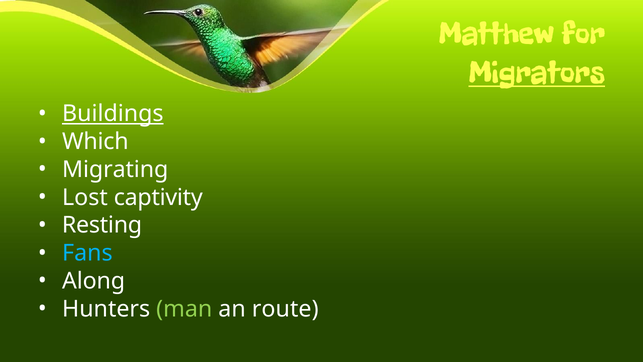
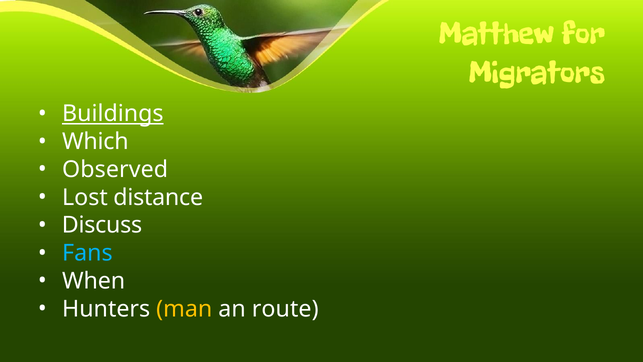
Migrators underline: present -> none (537, 72)
Migrating: Migrating -> Observed (115, 169)
captivity: captivity -> distance (158, 197)
Resting: Resting -> Discuss (102, 225)
Along: Along -> When (94, 281)
man colour: light green -> yellow (184, 309)
